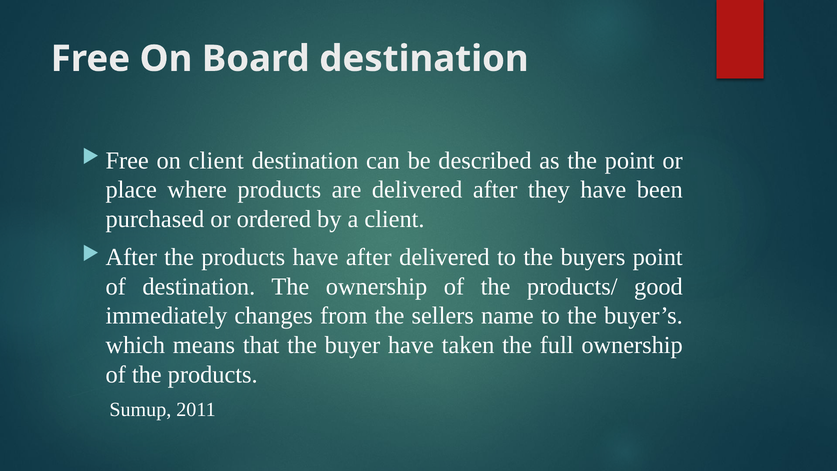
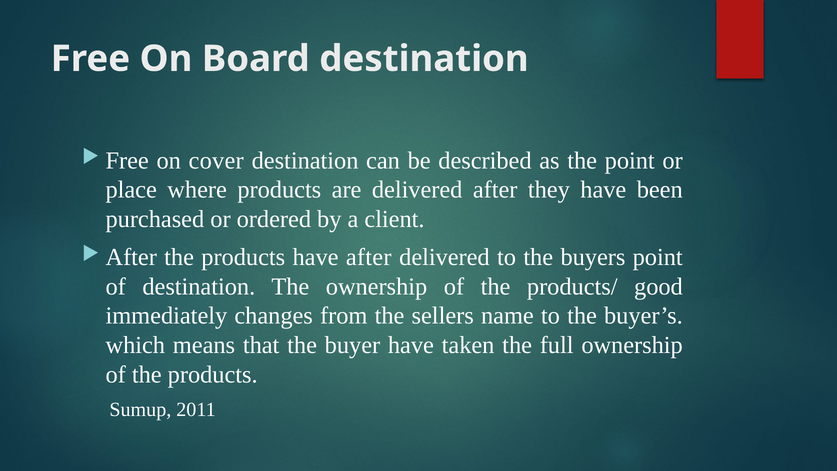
on client: client -> cover (216, 160)
